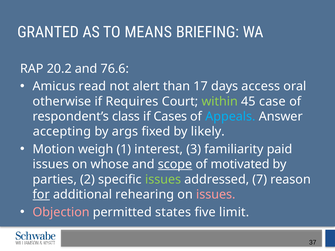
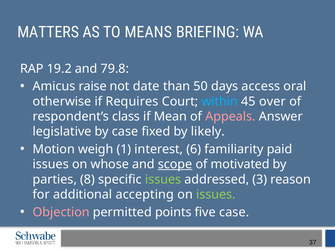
GRANTED: GRANTED -> MATTERS (48, 32)
20.2: 20.2 -> 19.2 (59, 69)
76.6: 76.6 -> 79.8 (115, 69)
read: read -> raise (93, 86)
alert: alert -> date (146, 86)
17: 17 -> 50 (201, 86)
within colour: light green -> light blue (220, 102)
case: case -> over (272, 102)
Cases: Cases -> Mean (170, 117)
Appeals colour: light blue -> pink (230, 117)
accepting: accepting -> legislative (62, 132)
by args: args -> case (125, 132)
3: 3 -> 6 (194, 149)
2: 2 -> 8 (87, 180)
7: 7 -> 3 (260, 180)
for underline: present -> none (41, 195)
rehearing: rehearing -> accepting (145, 195)
issues colour: pink -> light green (216, 195)
states: states -> points (173, 212)
five limit: limit -> case (234, 212)
